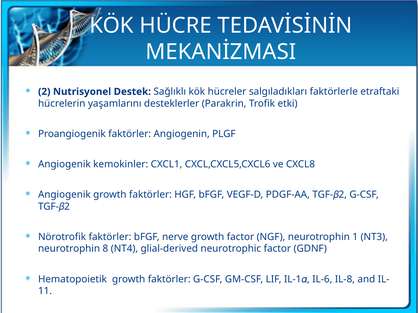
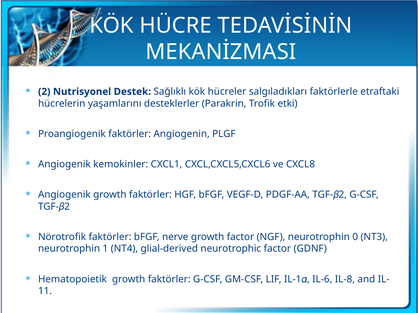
1: 1 -> 0 (355, 237)
8: 8 -> 1 (105, 249)
